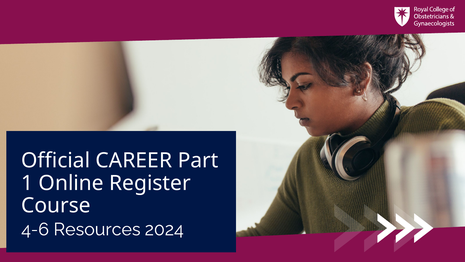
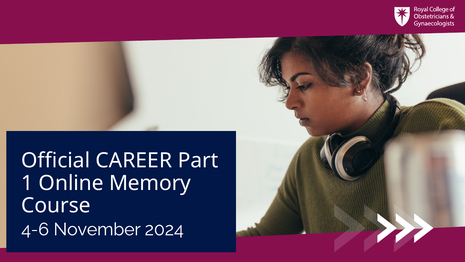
Register: Register -> Memory (150, 183)
Resources: Resources -> November (97, 229)
